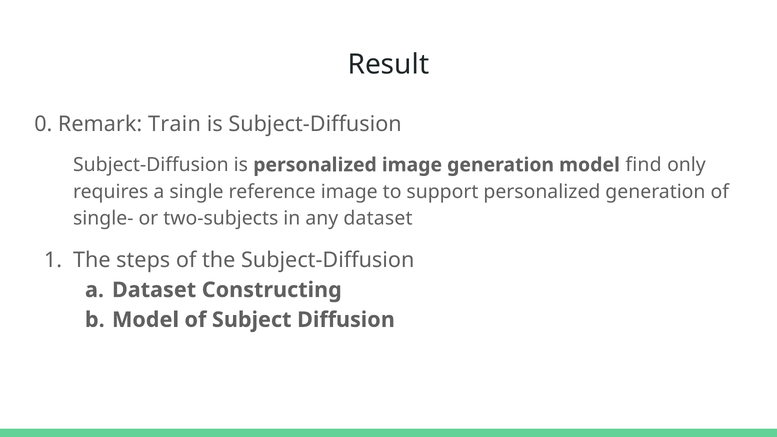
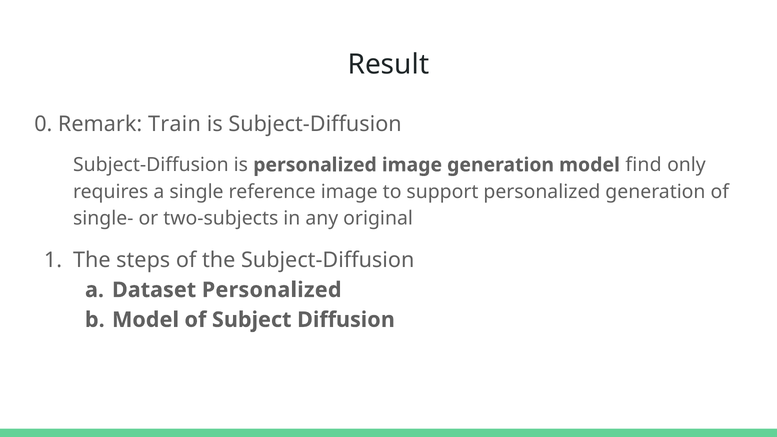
any dataset: dataset -> original (378, 219)
Dataset Constructing: Constructing -> Personalized (272, 290)
